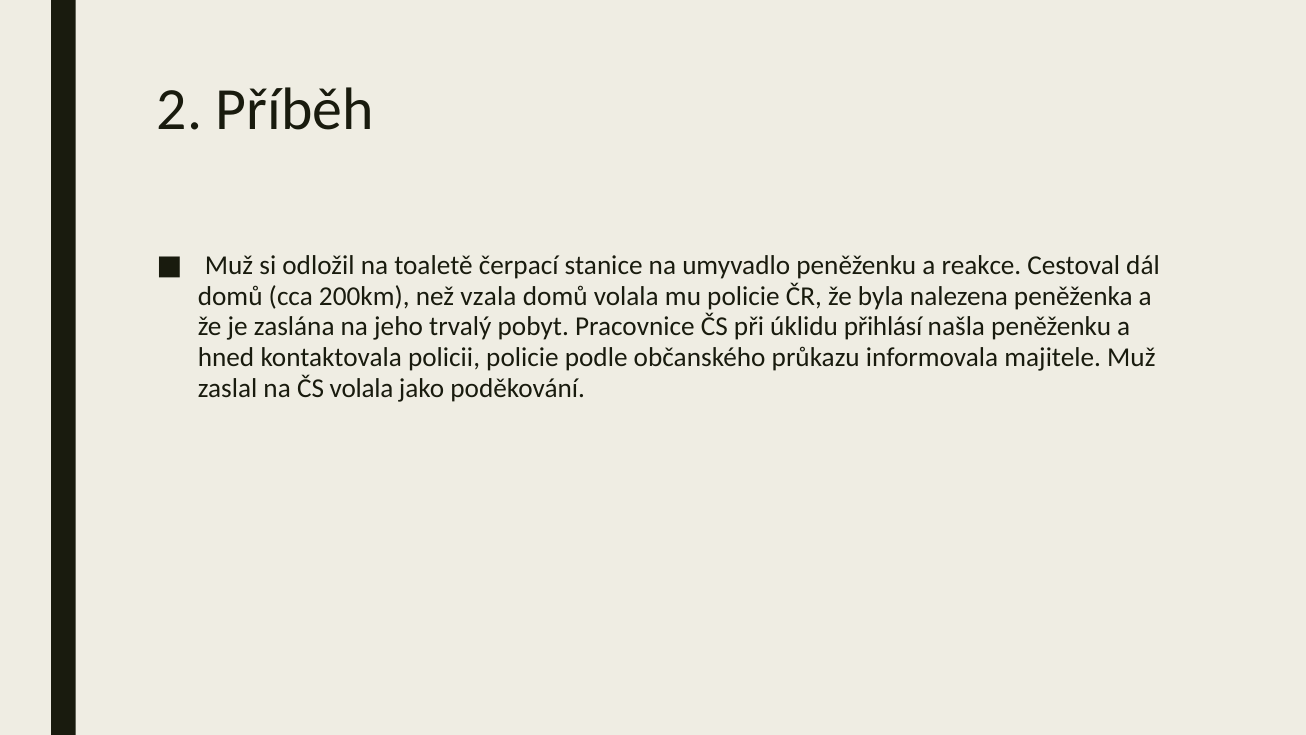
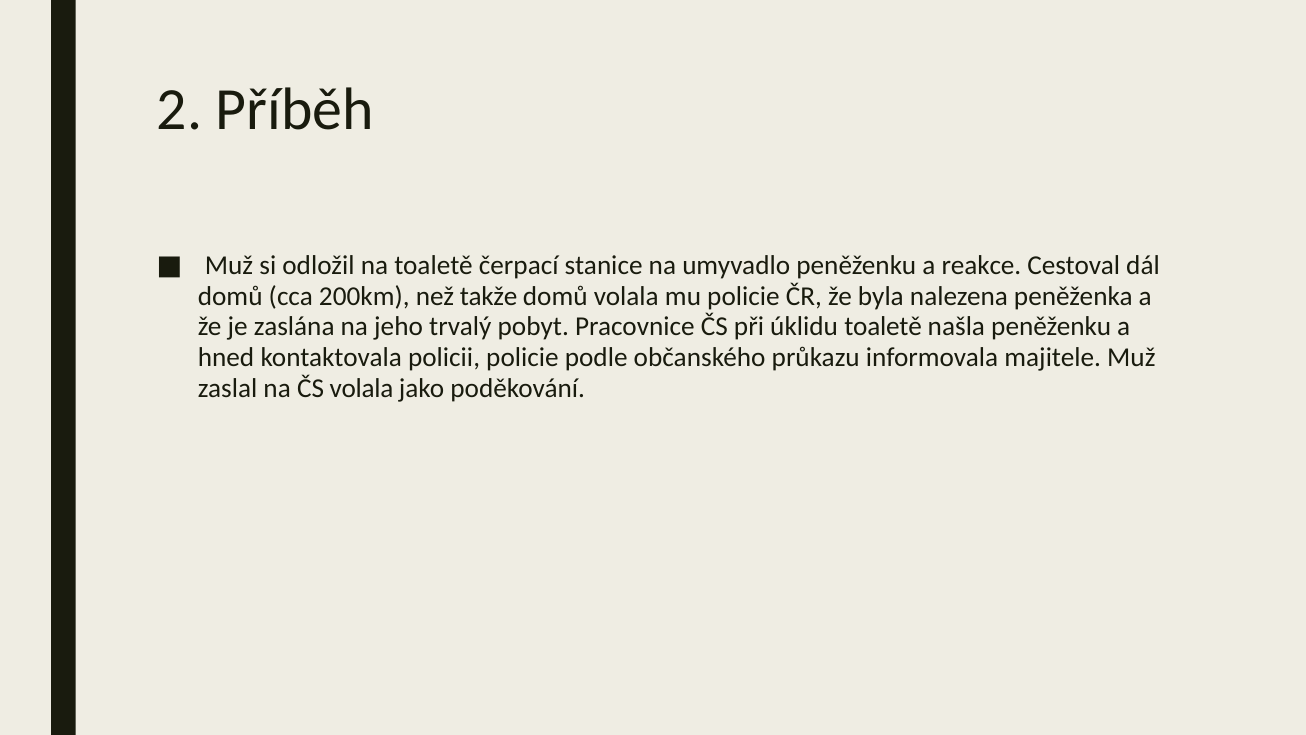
vzala: vzala -> takže (489, 296)
úklidu přihlásí: přihlásí -> toaletě (883, 327)
